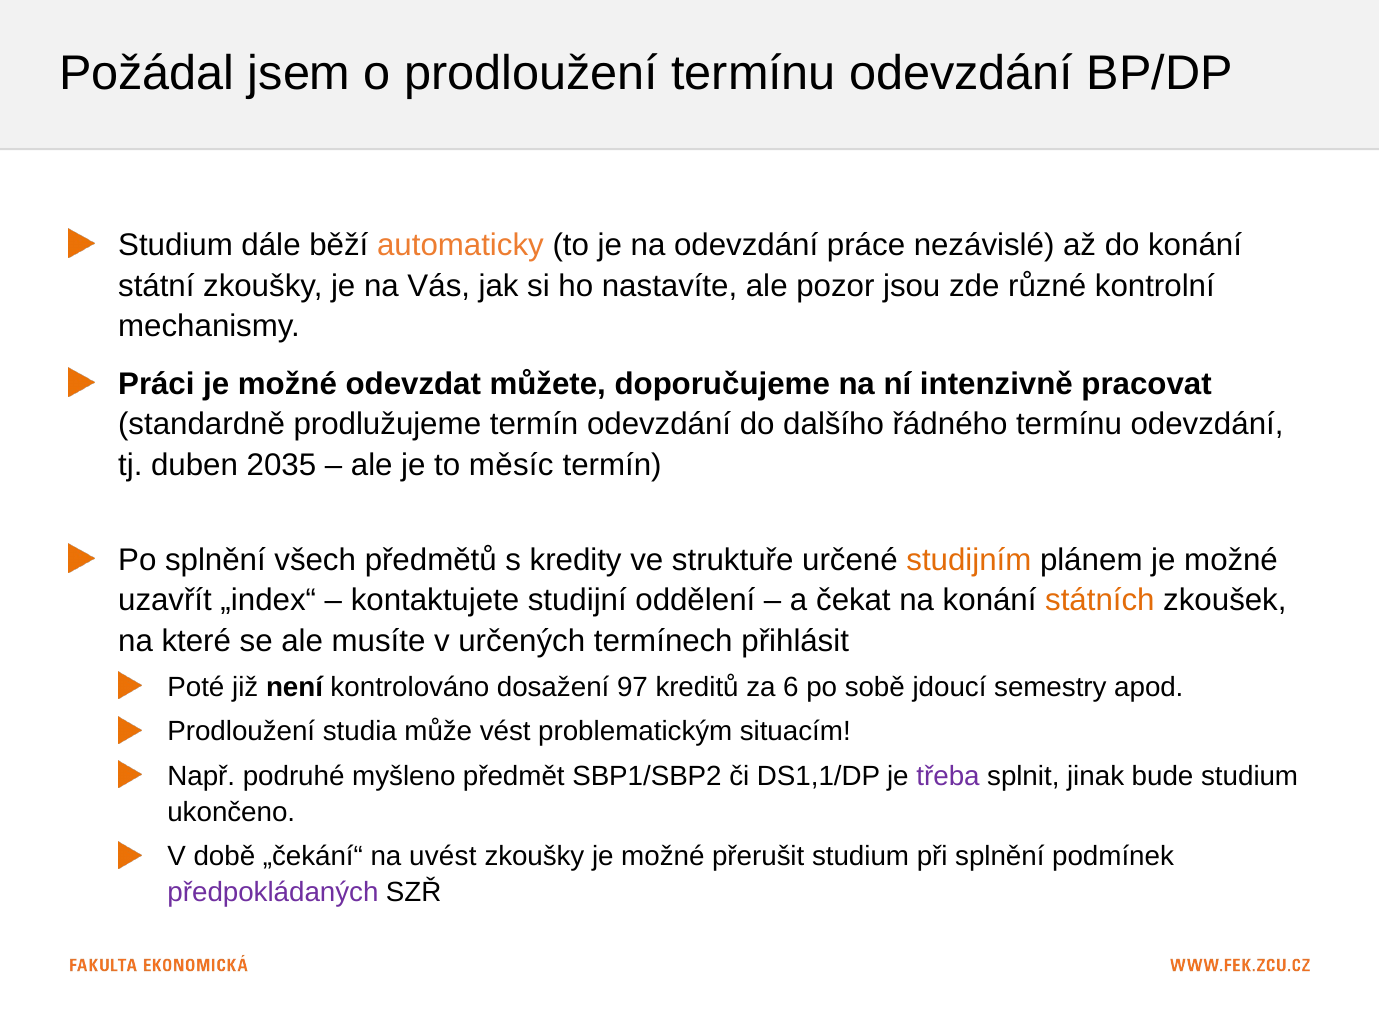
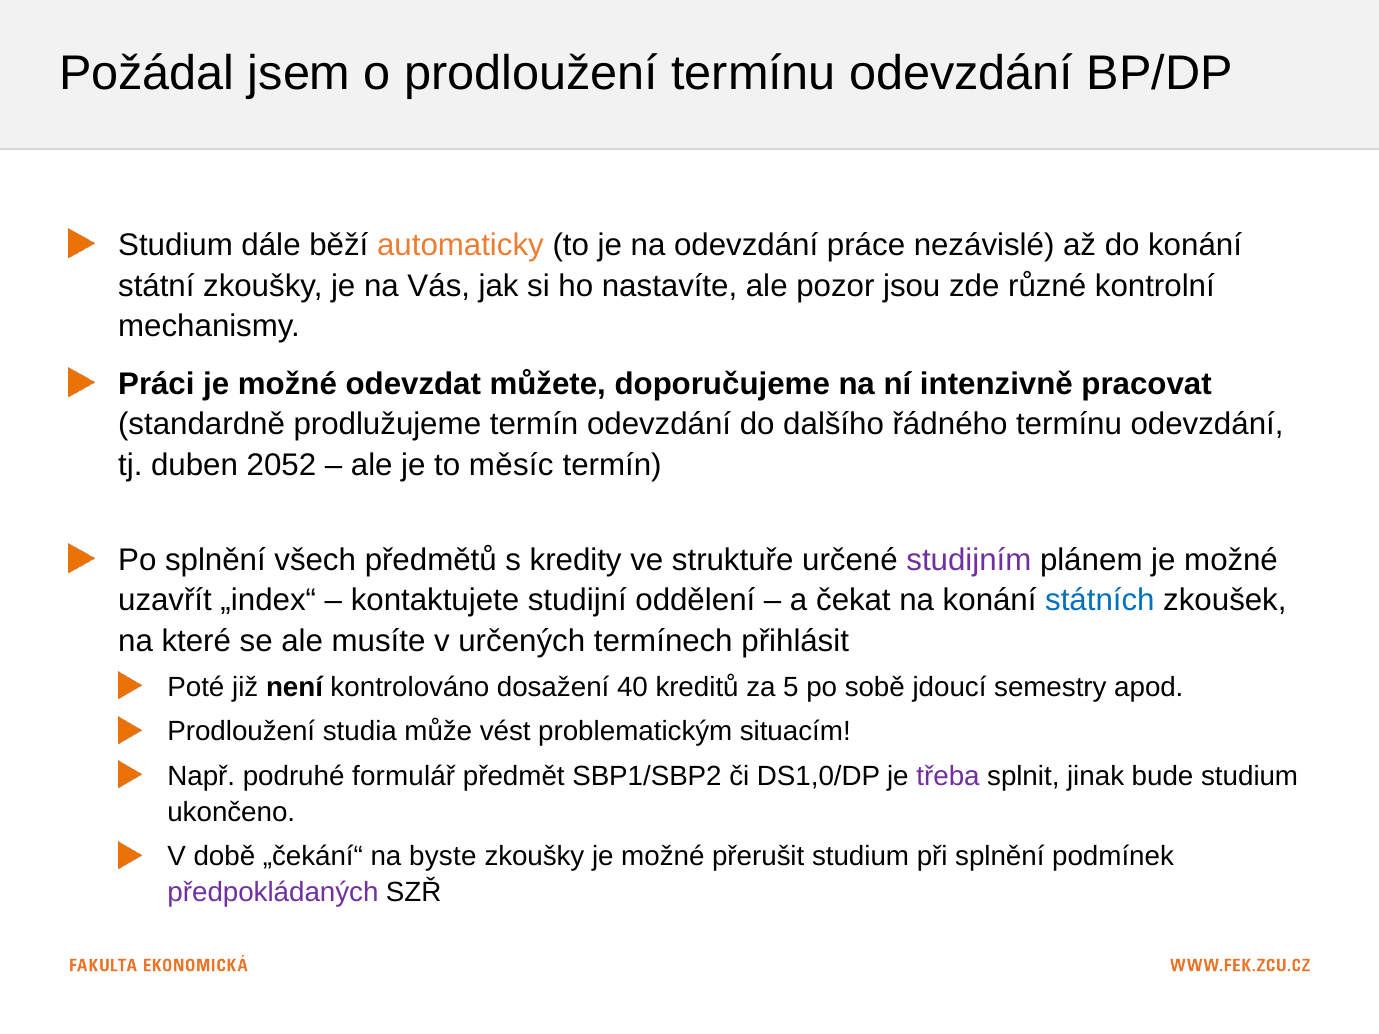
2035: 2035 -> 2052 (281, 465)
studijním colour: orange -> purple (969, 560)
státních colour: orange -> blue (1100, 601)
97: 97 -> 40 (632, 687)
6: 6 -> 5 (791, 687)
myšleno: myšleno -> formulář (404, 777)
DS1,1/DP: DS1,1/DP -> DS1,0/DP (819, 777)
uvést: uvést -> byste (443, 857)
